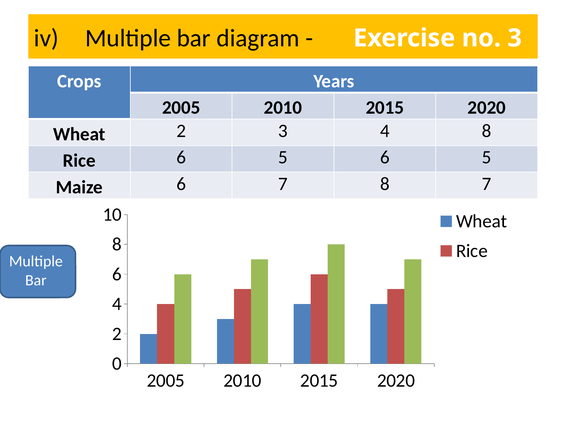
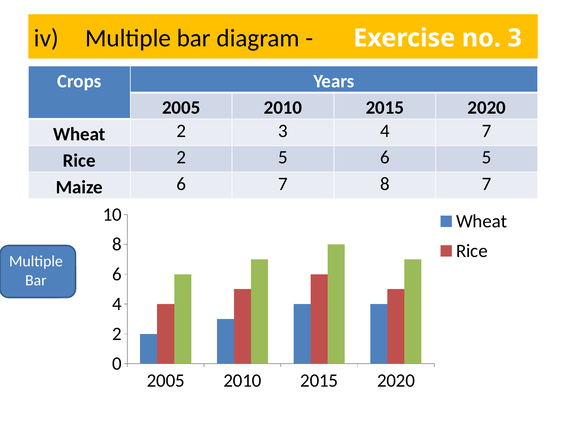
4 8: 8 -> 7 (487, 131)
Rice 6: 6 -> 2 (181, 157)
